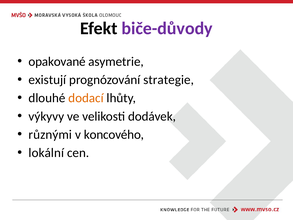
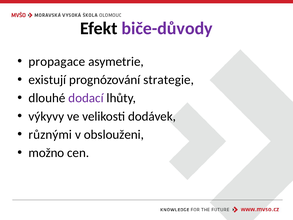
opakované: opakované -> propagace (57, 61)
dodací colour: orange -> purple (86, 98)
koncového: koncového -> obslouženi (114, 134)
lokální: lokální -> možno (46, 153)
